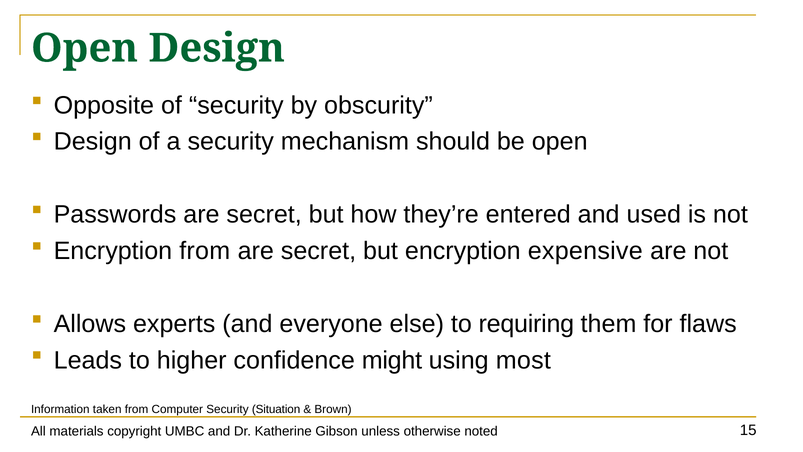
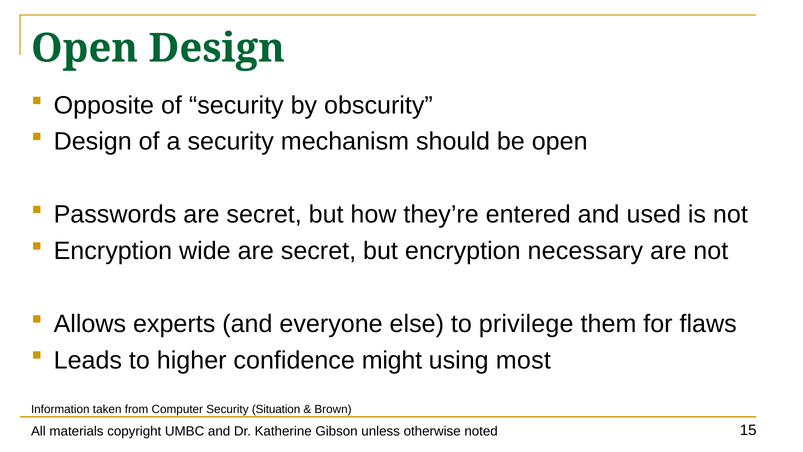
Encryption from: from -> wide (205, 251)
expensive: expensive -> necessary (585, 251)
requiring: requiring -> privilege (526, 324)
